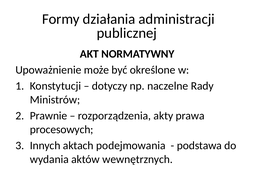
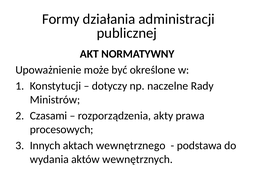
Prawnie: Prawnie -> Czasami (49, 116)
podejmowania: podejmowania -> wewnętrznego (131, 145)
